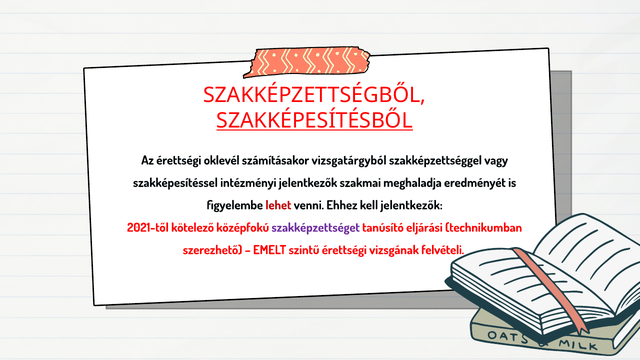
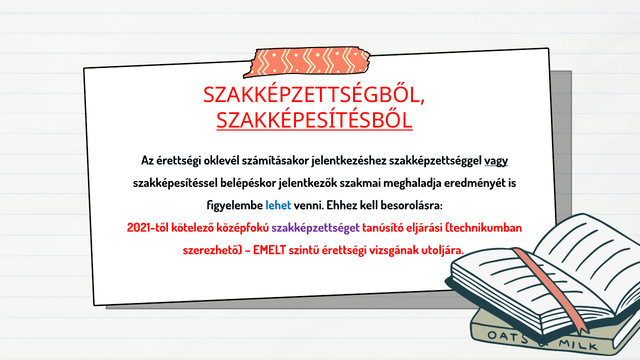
vizsgatárgyból: vizsgatárgyból -> jelentkezéshez (349, 160)
vagy underline: none -> present (496, 160)
intézményi: intézményi -> belépéskor (248, 183)
lehet colour: red -> blue (278, 205)
kell jelentkezők: jelentkezők -> besorolásra (412, 205)
felvételi: felvételi -> utoljára (443, 250)
